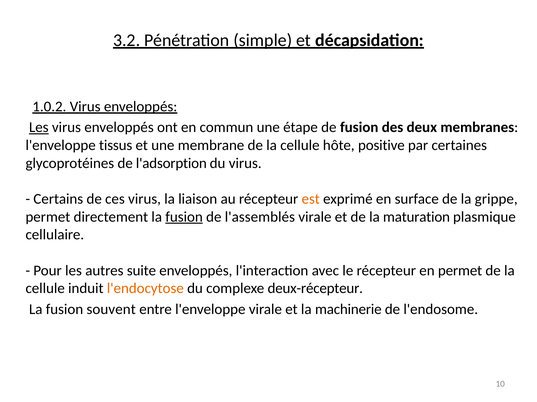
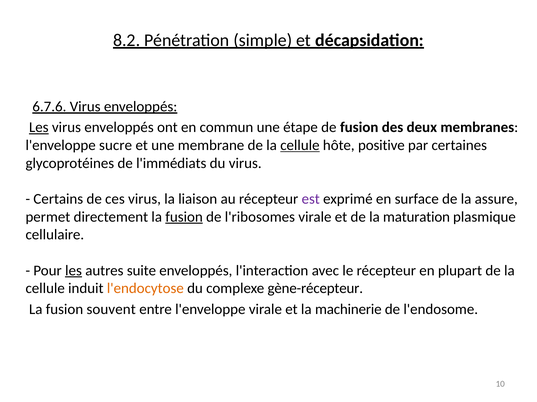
3.2: 3.2 -> 8.2 (127, 40)
1.0.2: 1.0.2 -> 6.7.6 (49, 107)
tissus: tissus -> sucre (116, 146)
cellule underline: none -> present (300, 146)
l'adsorption: l'adsorption -> l'immédiats (171, 163)
est colour: orange -> purple (311, 199)
grippe: grippe -> assure (496, 199)
l'assemblés: l'assemblés -> l'ribosomes (260, 217)
les underline: none -> present (74, 271)
en permet: permet -> plupart (460, 271)
deux-récepteur: deux-récepteur -> gène-récepteur (315, 289)
